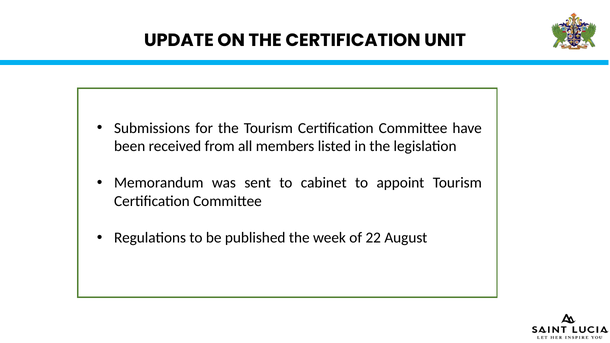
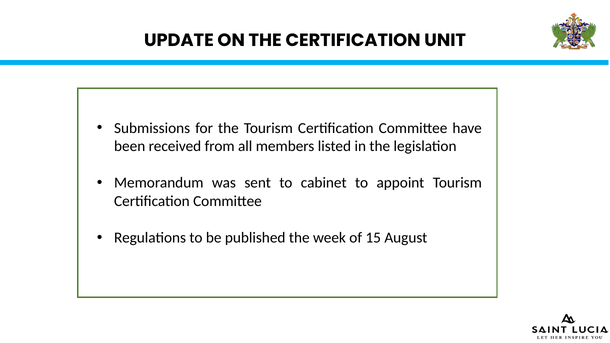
22: 22 -> 15 (373, 238)
